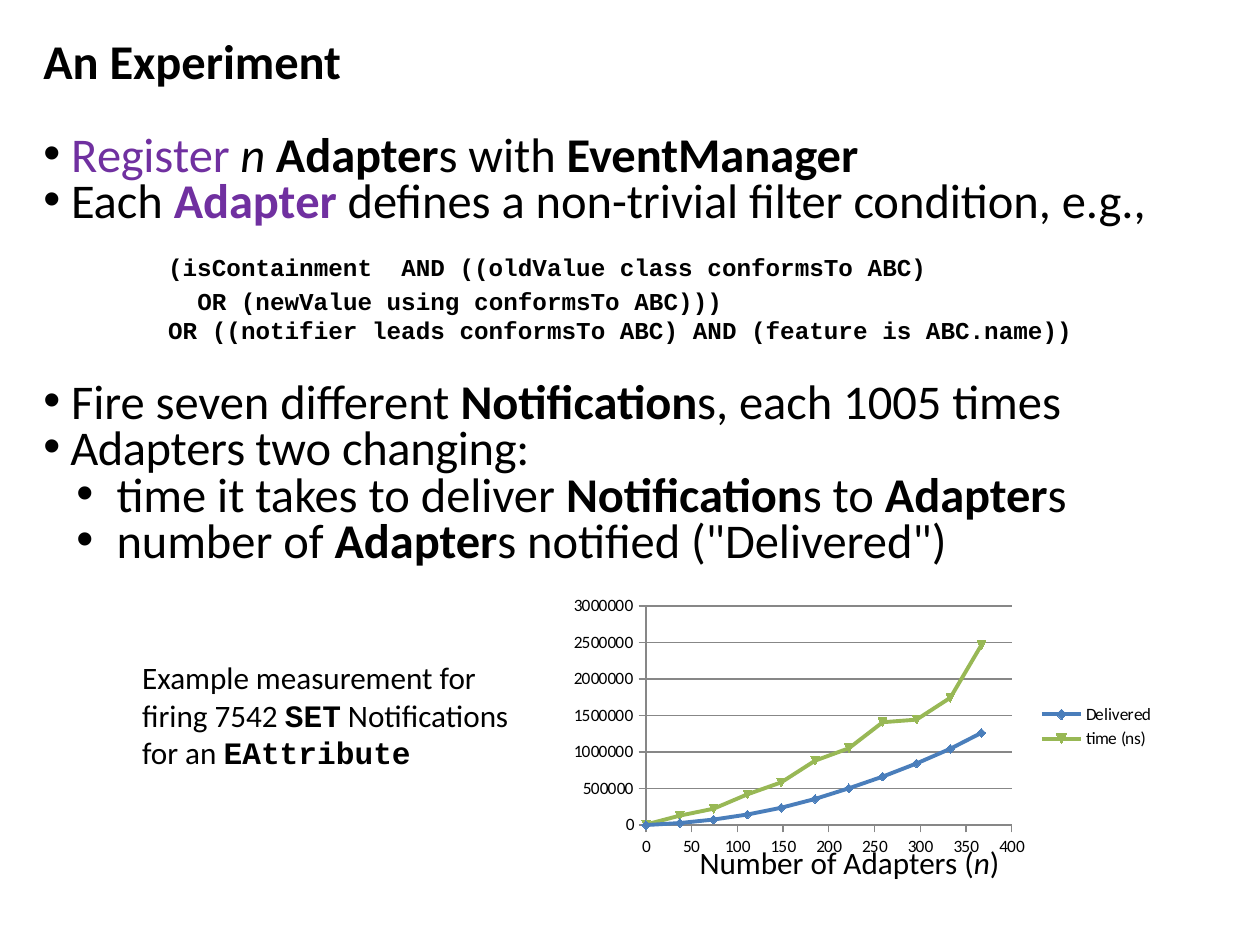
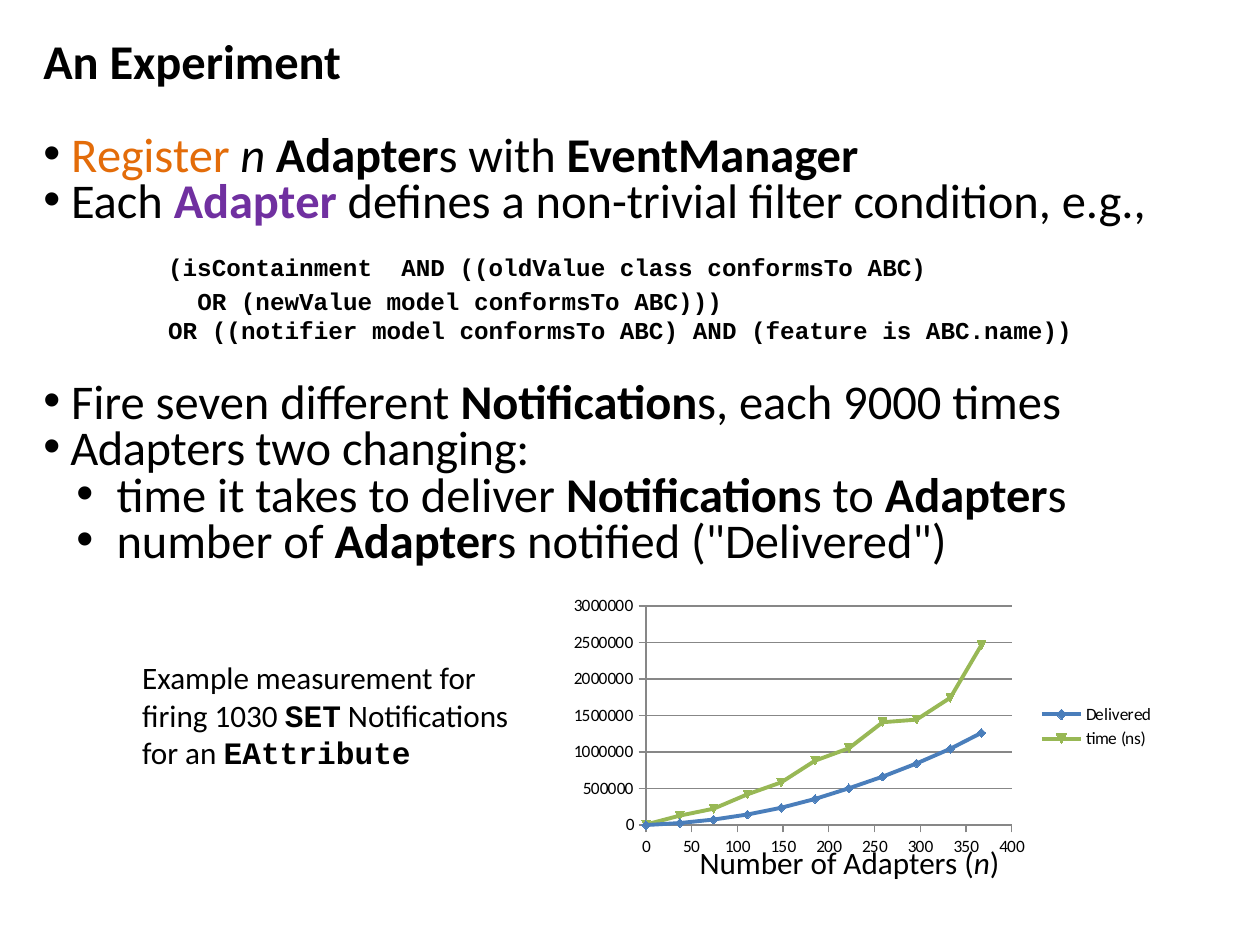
Register colour: purple -> orange (150, 156)
newValue using: using -> model (423, 303)
notifier leads: leads -> model (408, 332)
1005: 1005 -> 9000 (892, 403)
7542: 7542 -> 1030 (246, 717)
